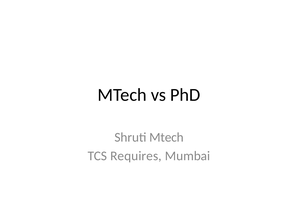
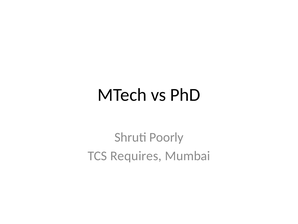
Shruti Mtech: Mtech -> Poorly (166, 137)
